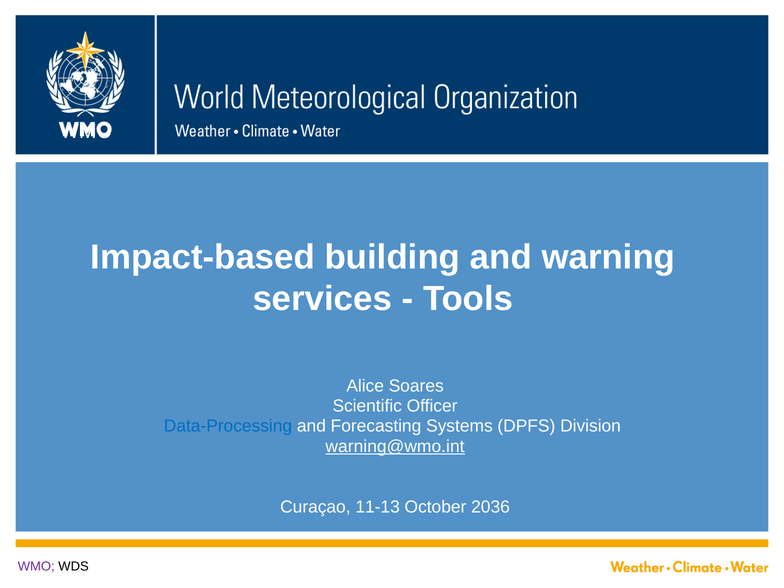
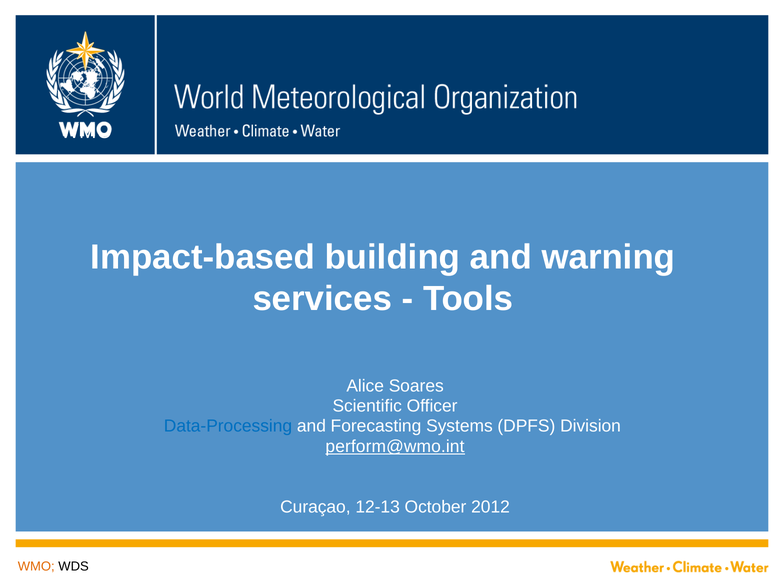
warning@wmo.int: warning@wmo.int -> perform@wmo.int (395, 446)
11-13: 11-13 -> 12-13 (378, 507)
2036: 2036 -> 2012 (491, 507)
WMO colour: purple -> orange (36, 567)
